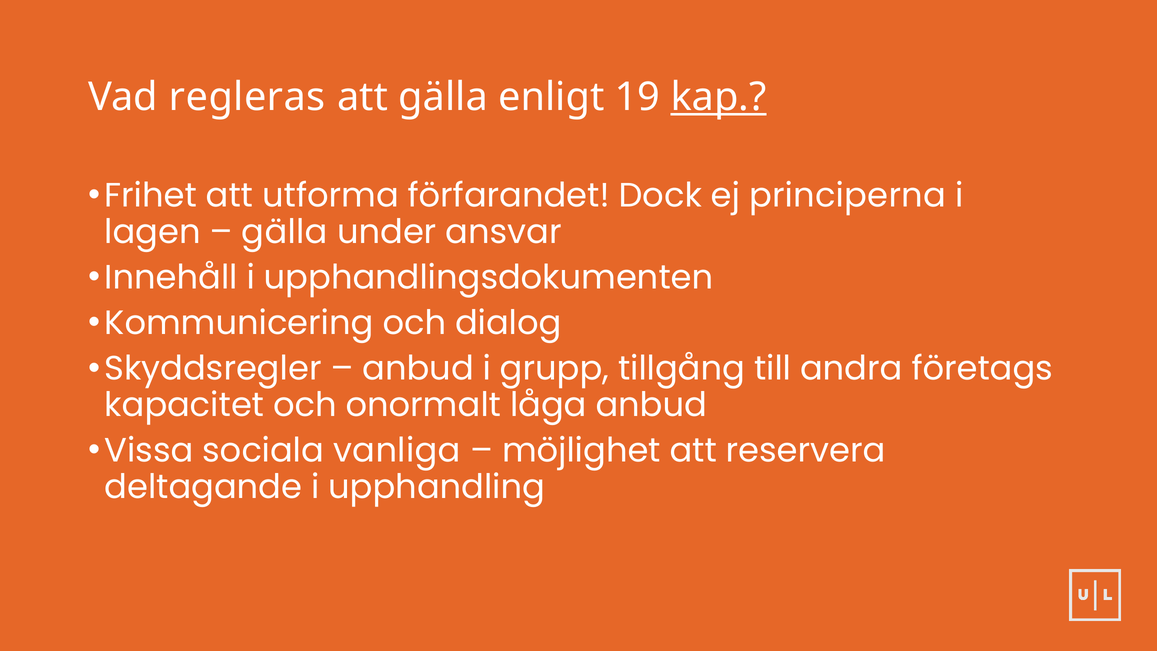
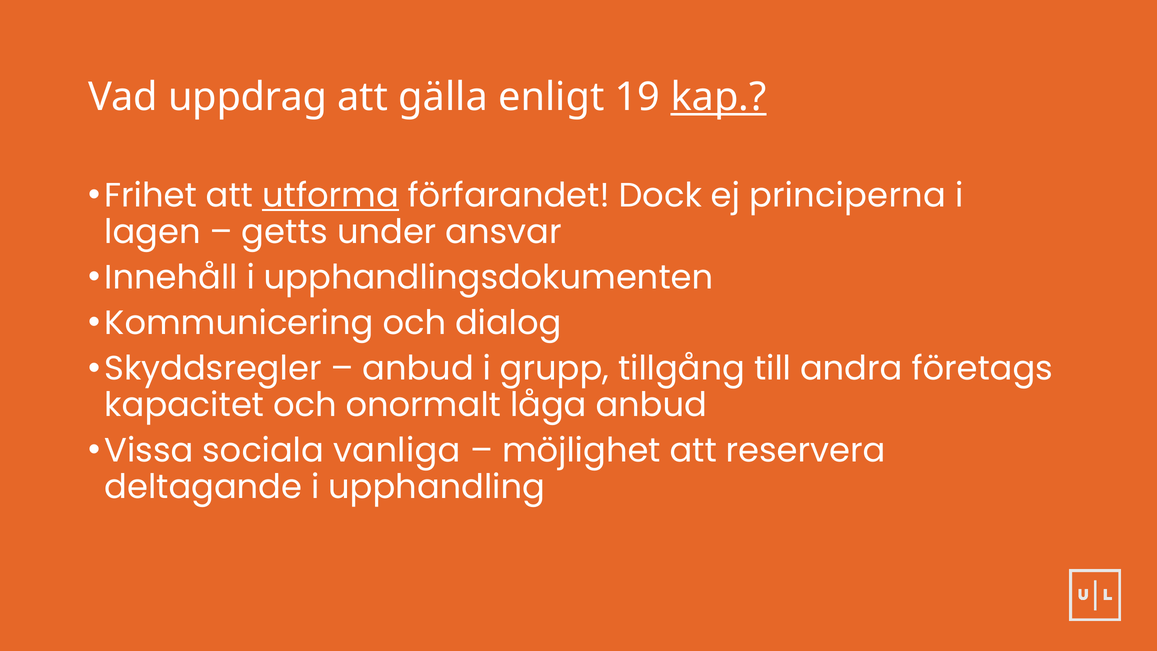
regleras: regleras -> uppdrag (248, 97)
utforma underline: none -> present (331, 196)
gälla: gälla -> getts (285, 232)
